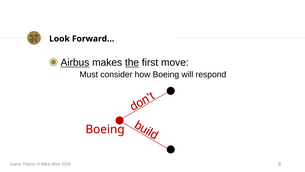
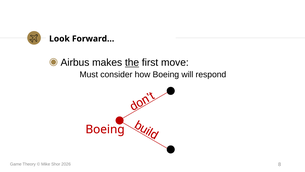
Airbus underline: present -> none (75, 62)
